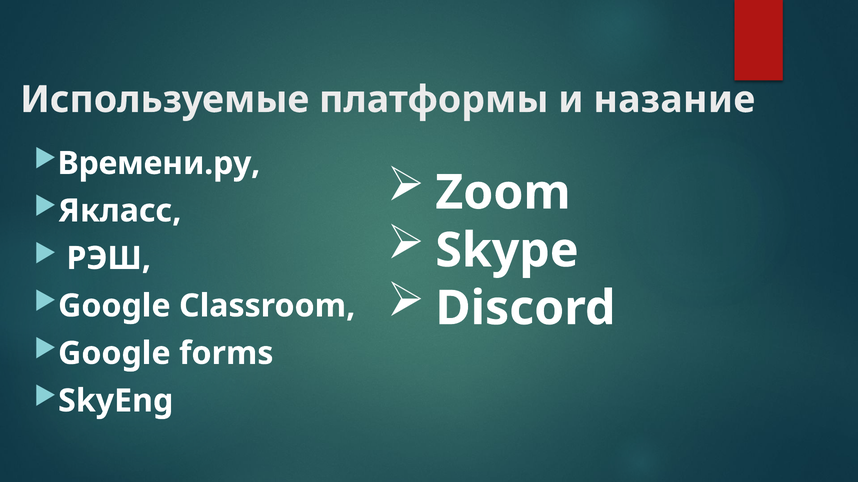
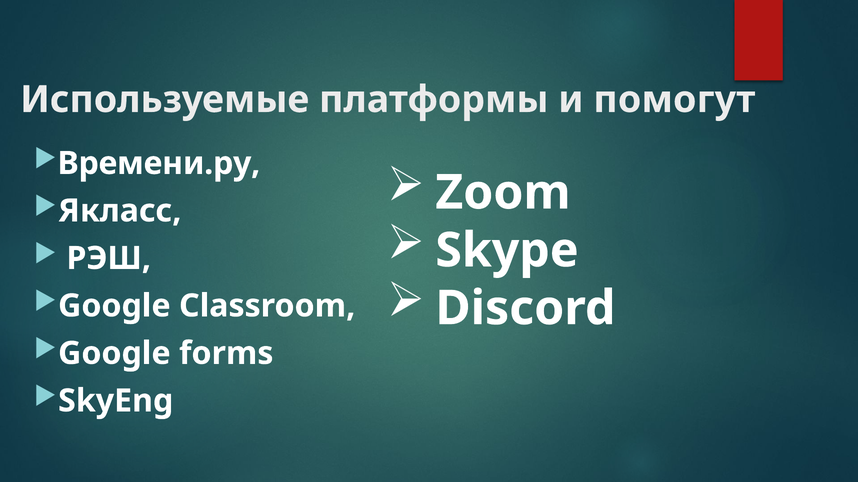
назание: назание -> помогут (674, 100)
